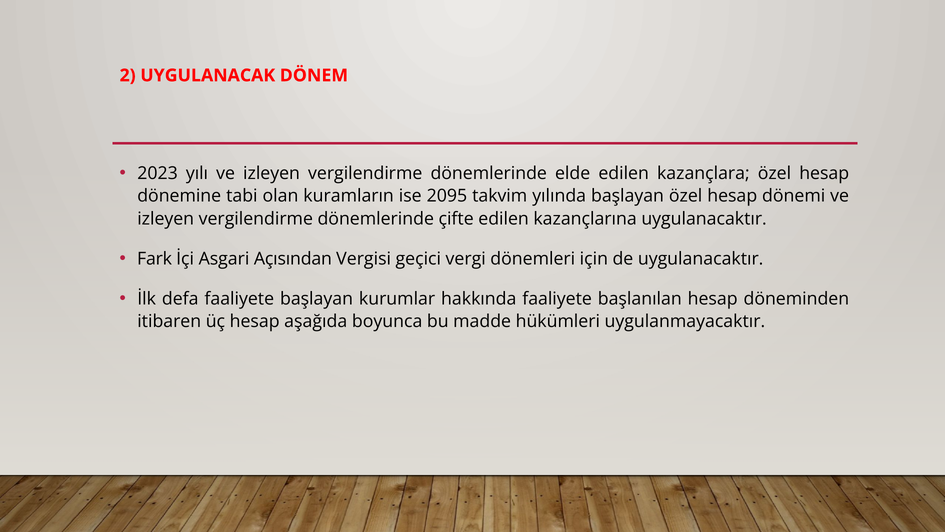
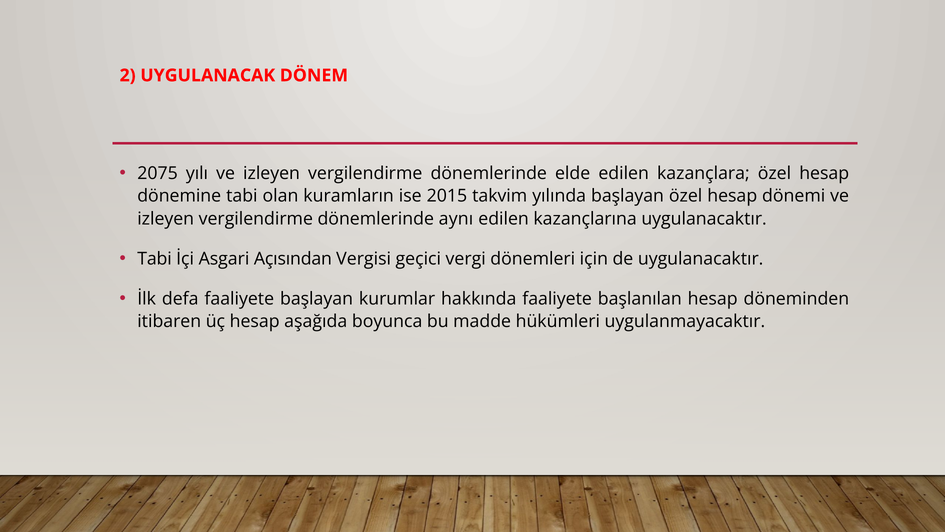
2023: 2023 -> 2075 (158, 173)
2095: 2095 -> 2015 (447, 196)
çifte: çifte -> aynı (456, 219)
Fark: Fark -> Tabi (155, 259)
